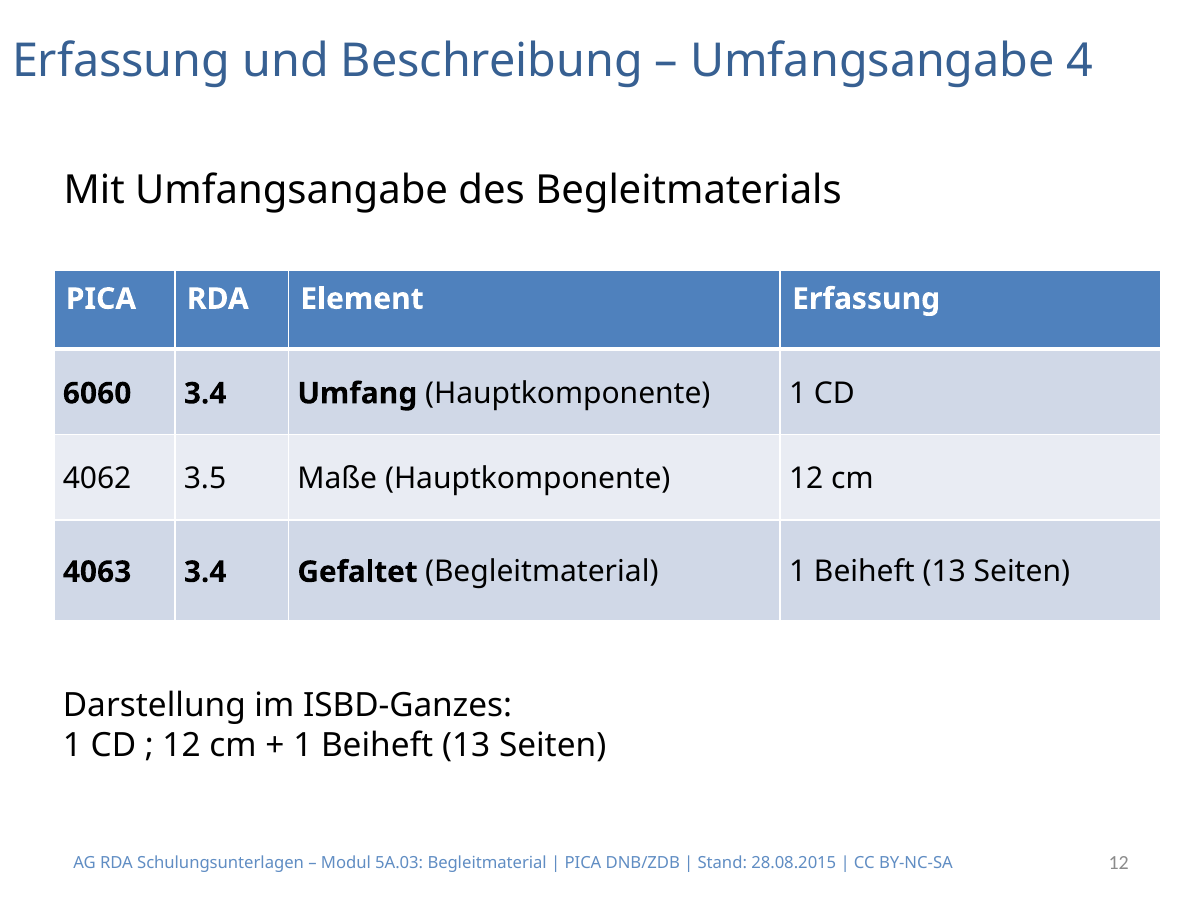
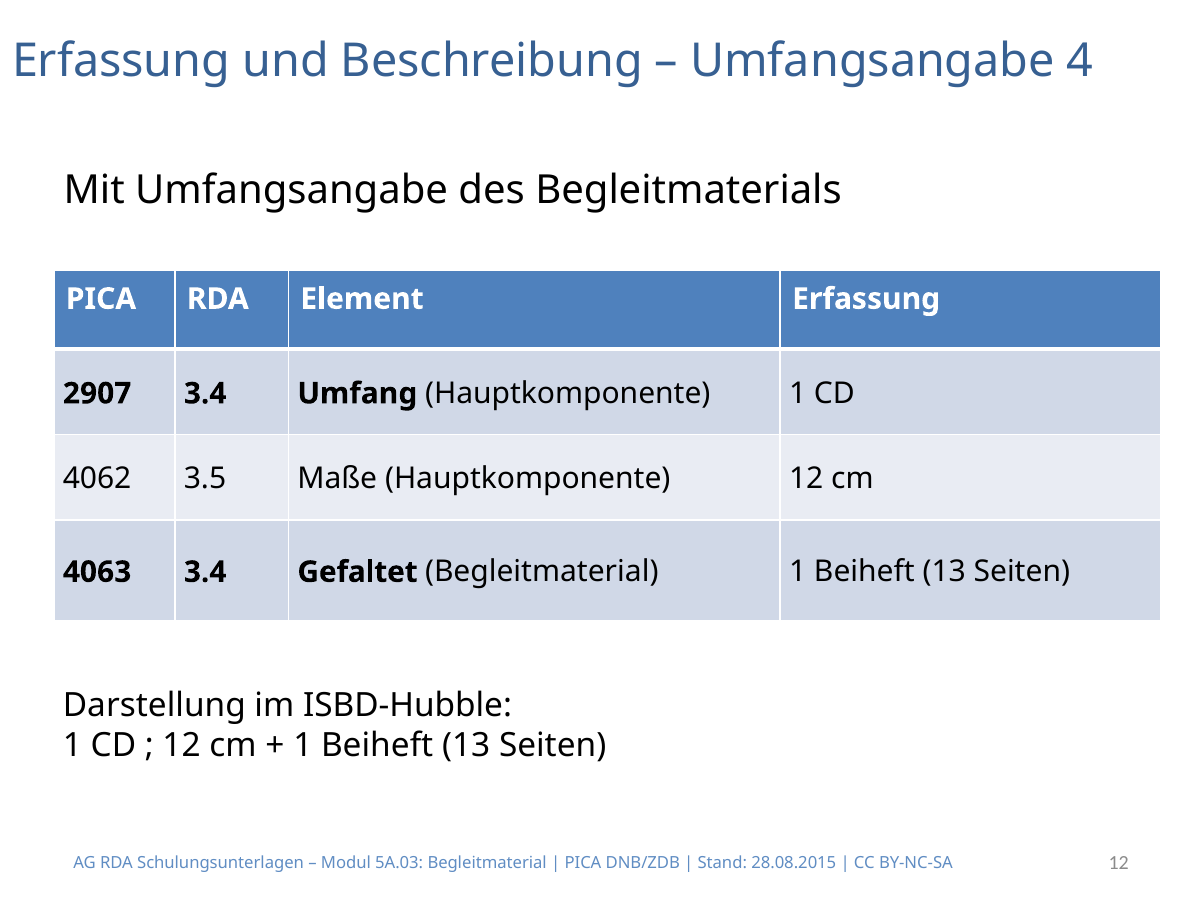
6060: 6060 -> 2907 (97, 393)
ISBD-Ganzes: ISBD-Ganzes -> ISBD-Hubble (408, 706)
